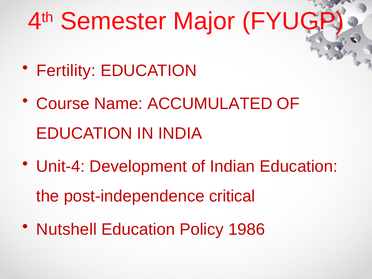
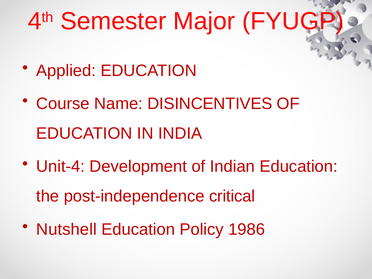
Fertility: Fertility -> Applied (66, 71)
ACCUMULATED: ACCUMULATED -> DISINCENTIVES (210, 104)
